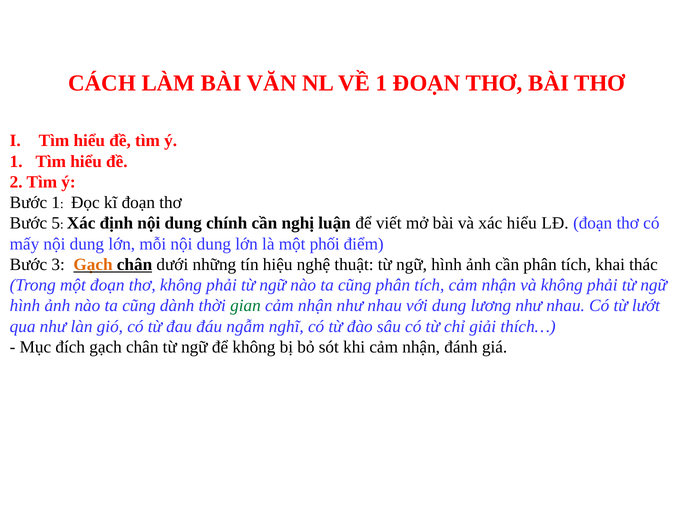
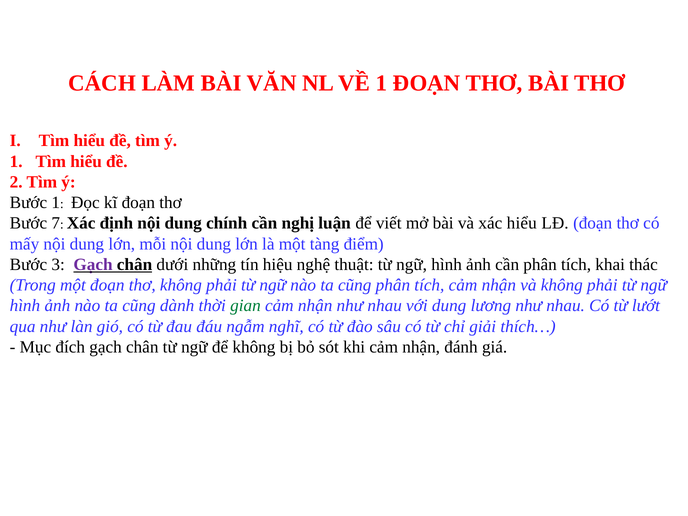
5: 5 -> 7 (56, 223)
phối: phối -> tàng (325, 244)
Gạch colour: orange -> purple (93, 265)
